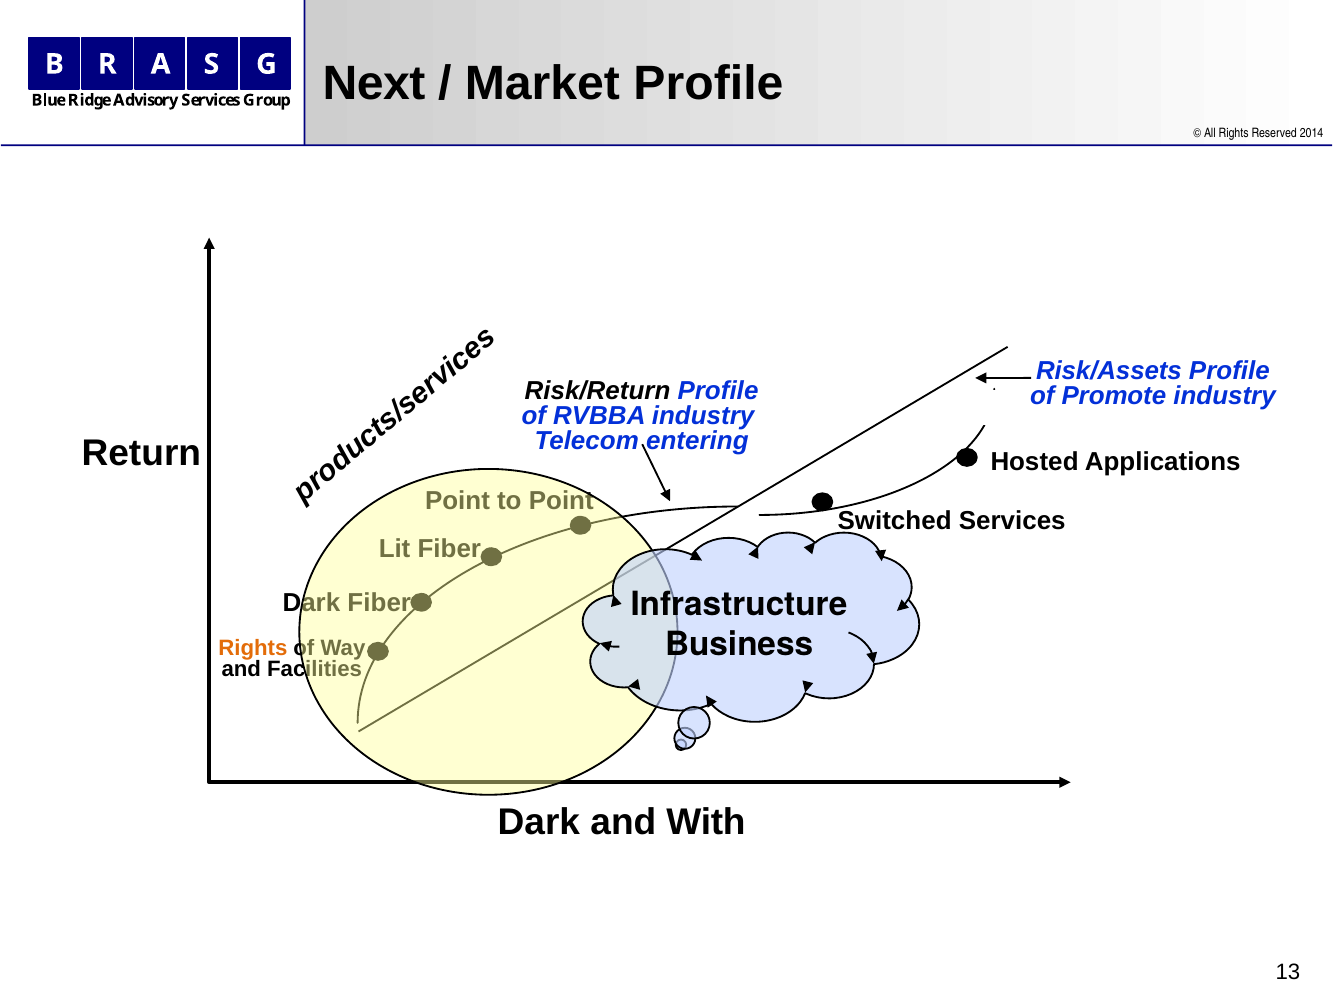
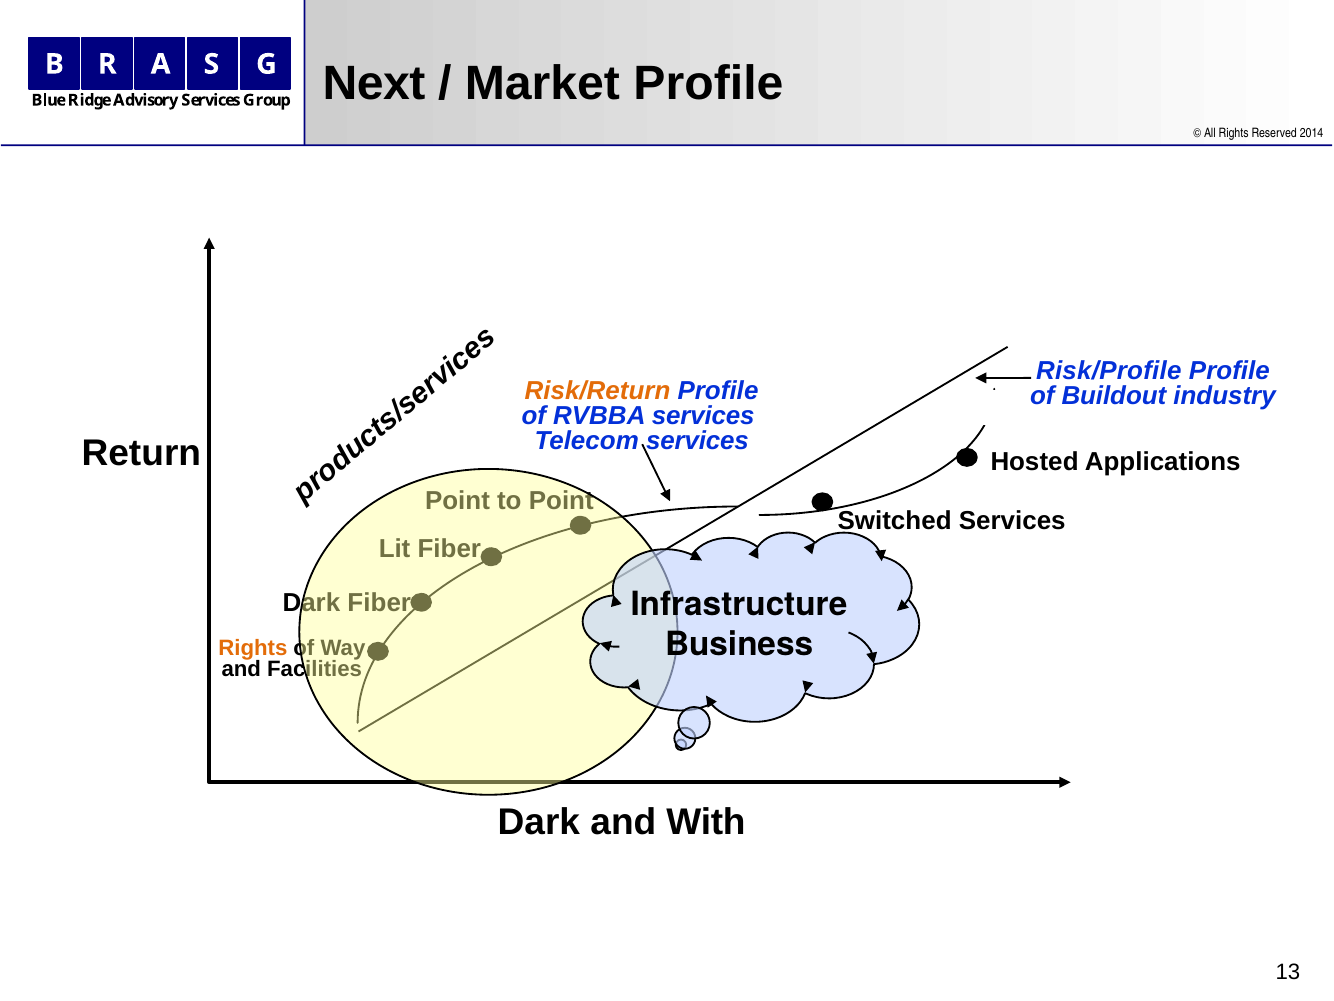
Risk/Assets: Risk/Assets -> Risk/Profile (1109, 371)
Risk/Return colour: black -> orange (597, 391)
Promote: Promote -> Buildout (1114, 396)
RVBBA industry: industry -> services (703, 416)
Telecom entering: entering -> services (697, 441)
